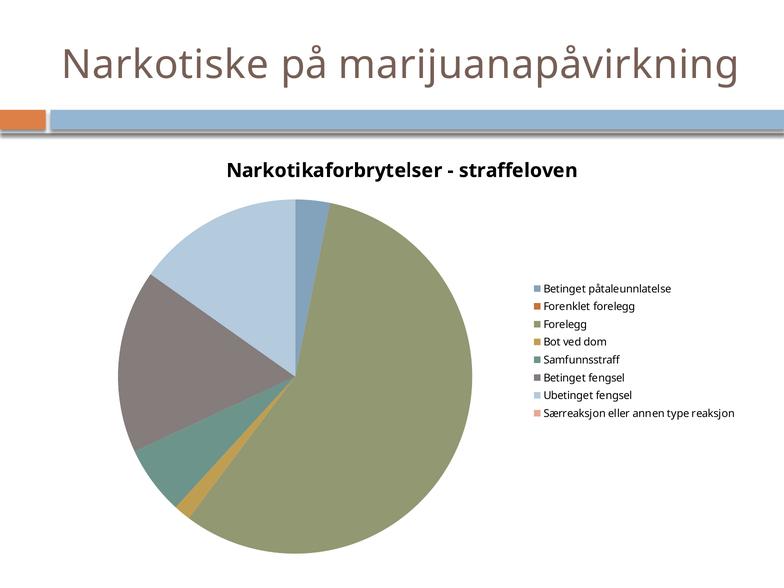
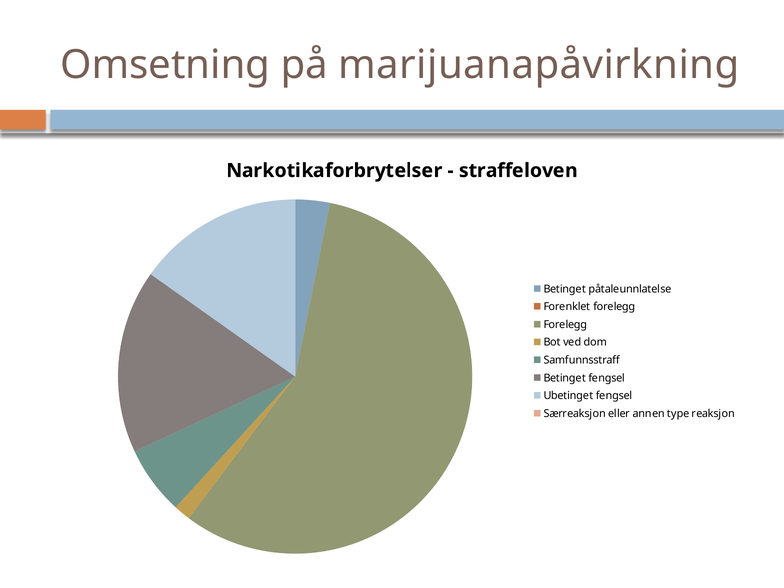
Narkotiske: Narkotiske -> Omsetning (165, 65)
